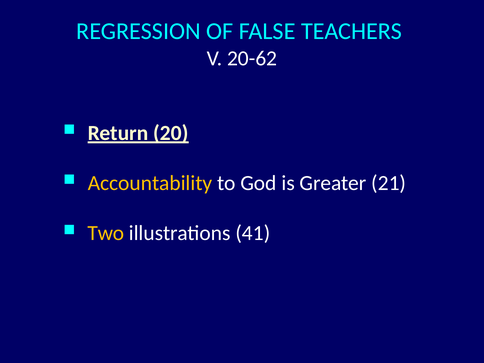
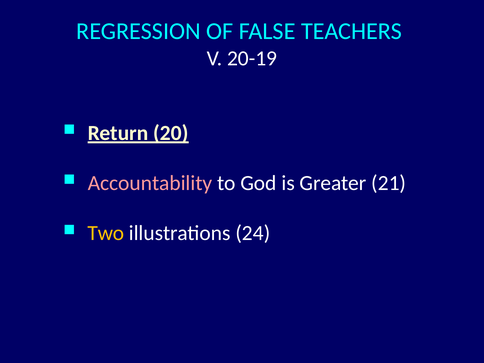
20-62: 20-62 -> 20-19 (252, 58)
Accountability colour: yellow -> pink (150, 183)
41: 41 -> 24 (253, 233)
